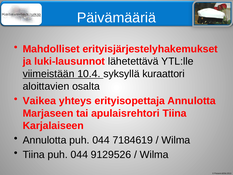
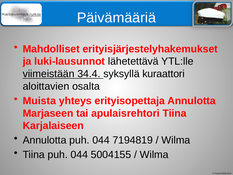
10.4: 10.4 -> 34.4 (89, 74)
Vaikea: Vaikea -> Muista (39, 101)
7184619: 7184619 -> 7194819 (133, 140)
9129526: 9129526 -> 5004155 (111, 155)
